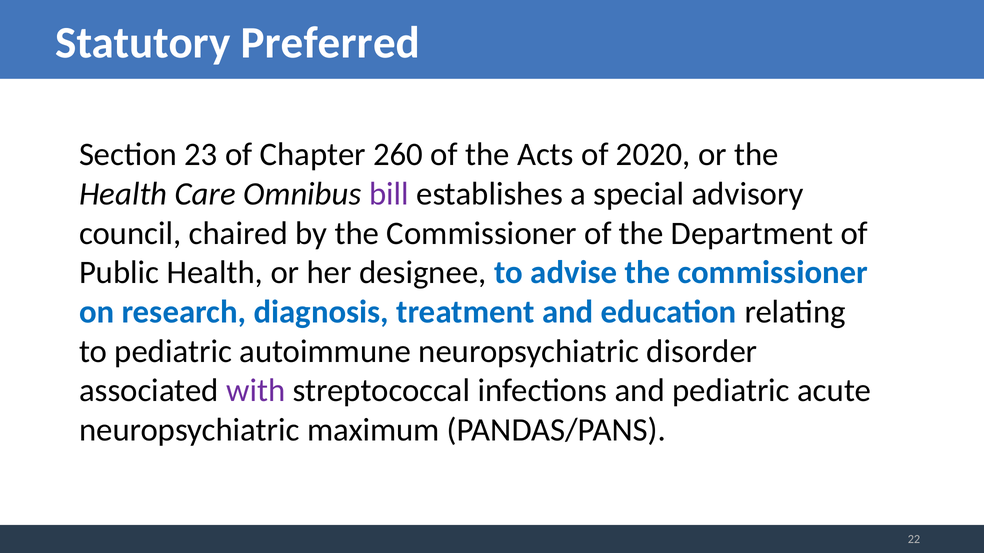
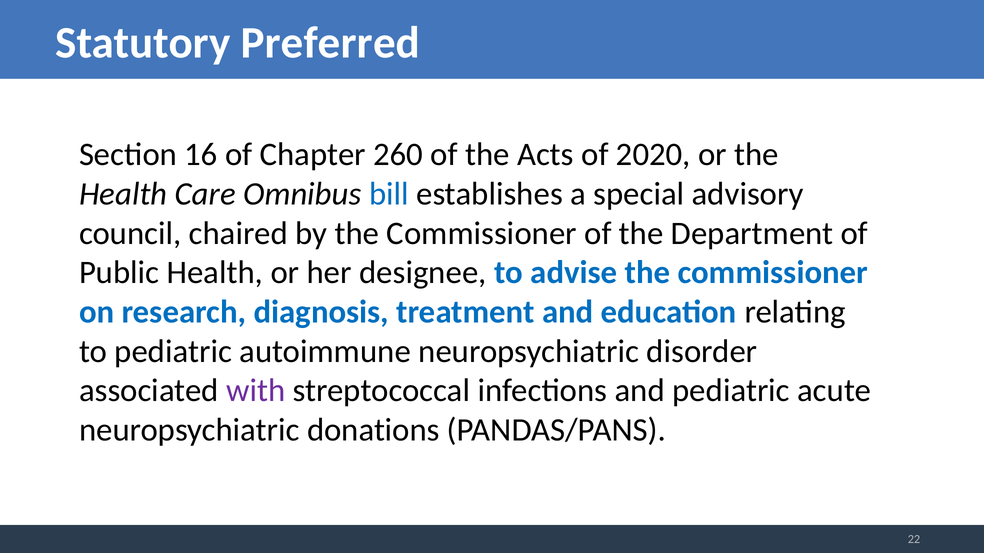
23: 23 -> 16 (201, 155)
bill colour: purple -> blue (389, 194)
maximum: maximum -> donations (373, 430)
